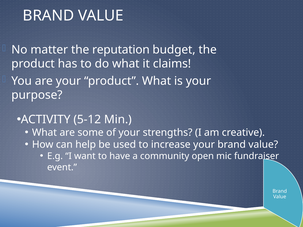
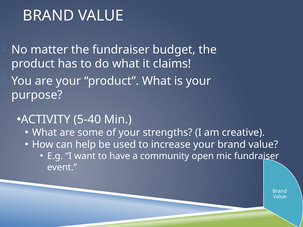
the reputation: reputation -> fundraiser (121, 50)
5-12: 5-12 -> 5-40 (87, 120)
